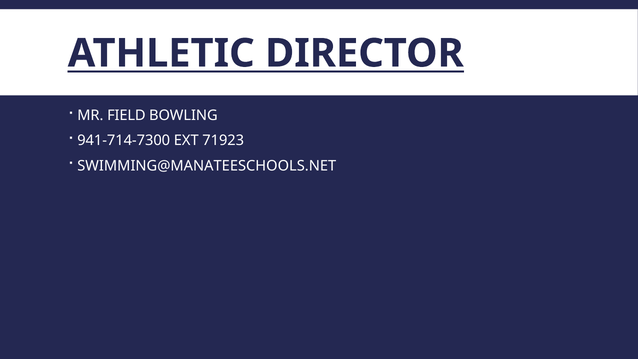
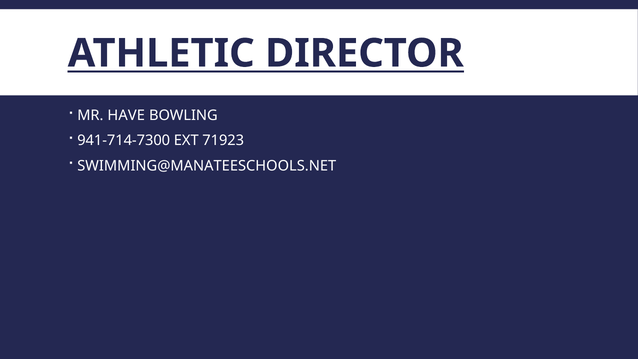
FIELD: FIELD -> HAVE (126, 115)
